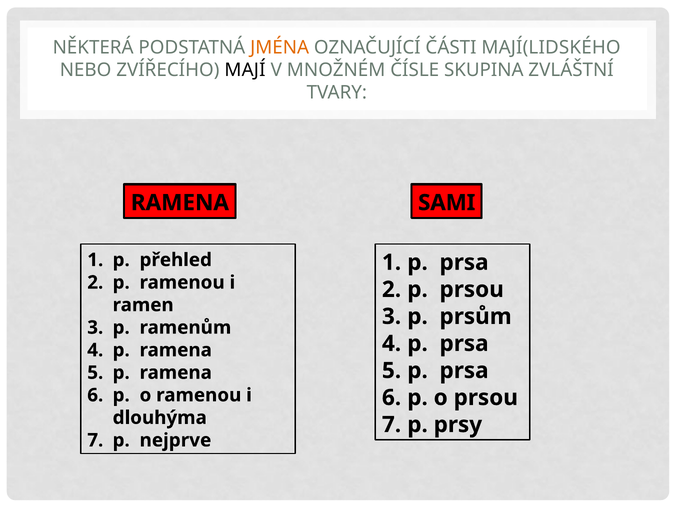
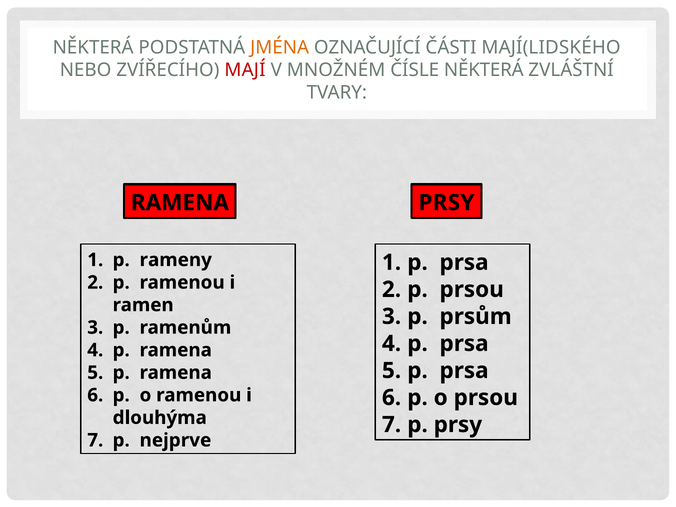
MAJÍ colour: black -> red (245, 70)
ČÍSLE SKUPINA: SKUPINA -> NĚKTERÁ (484, 70)
RAMENA SAMI: SAMI -> PRSY (446, 203)
přehled: přehled -> rameny (176, 260)
